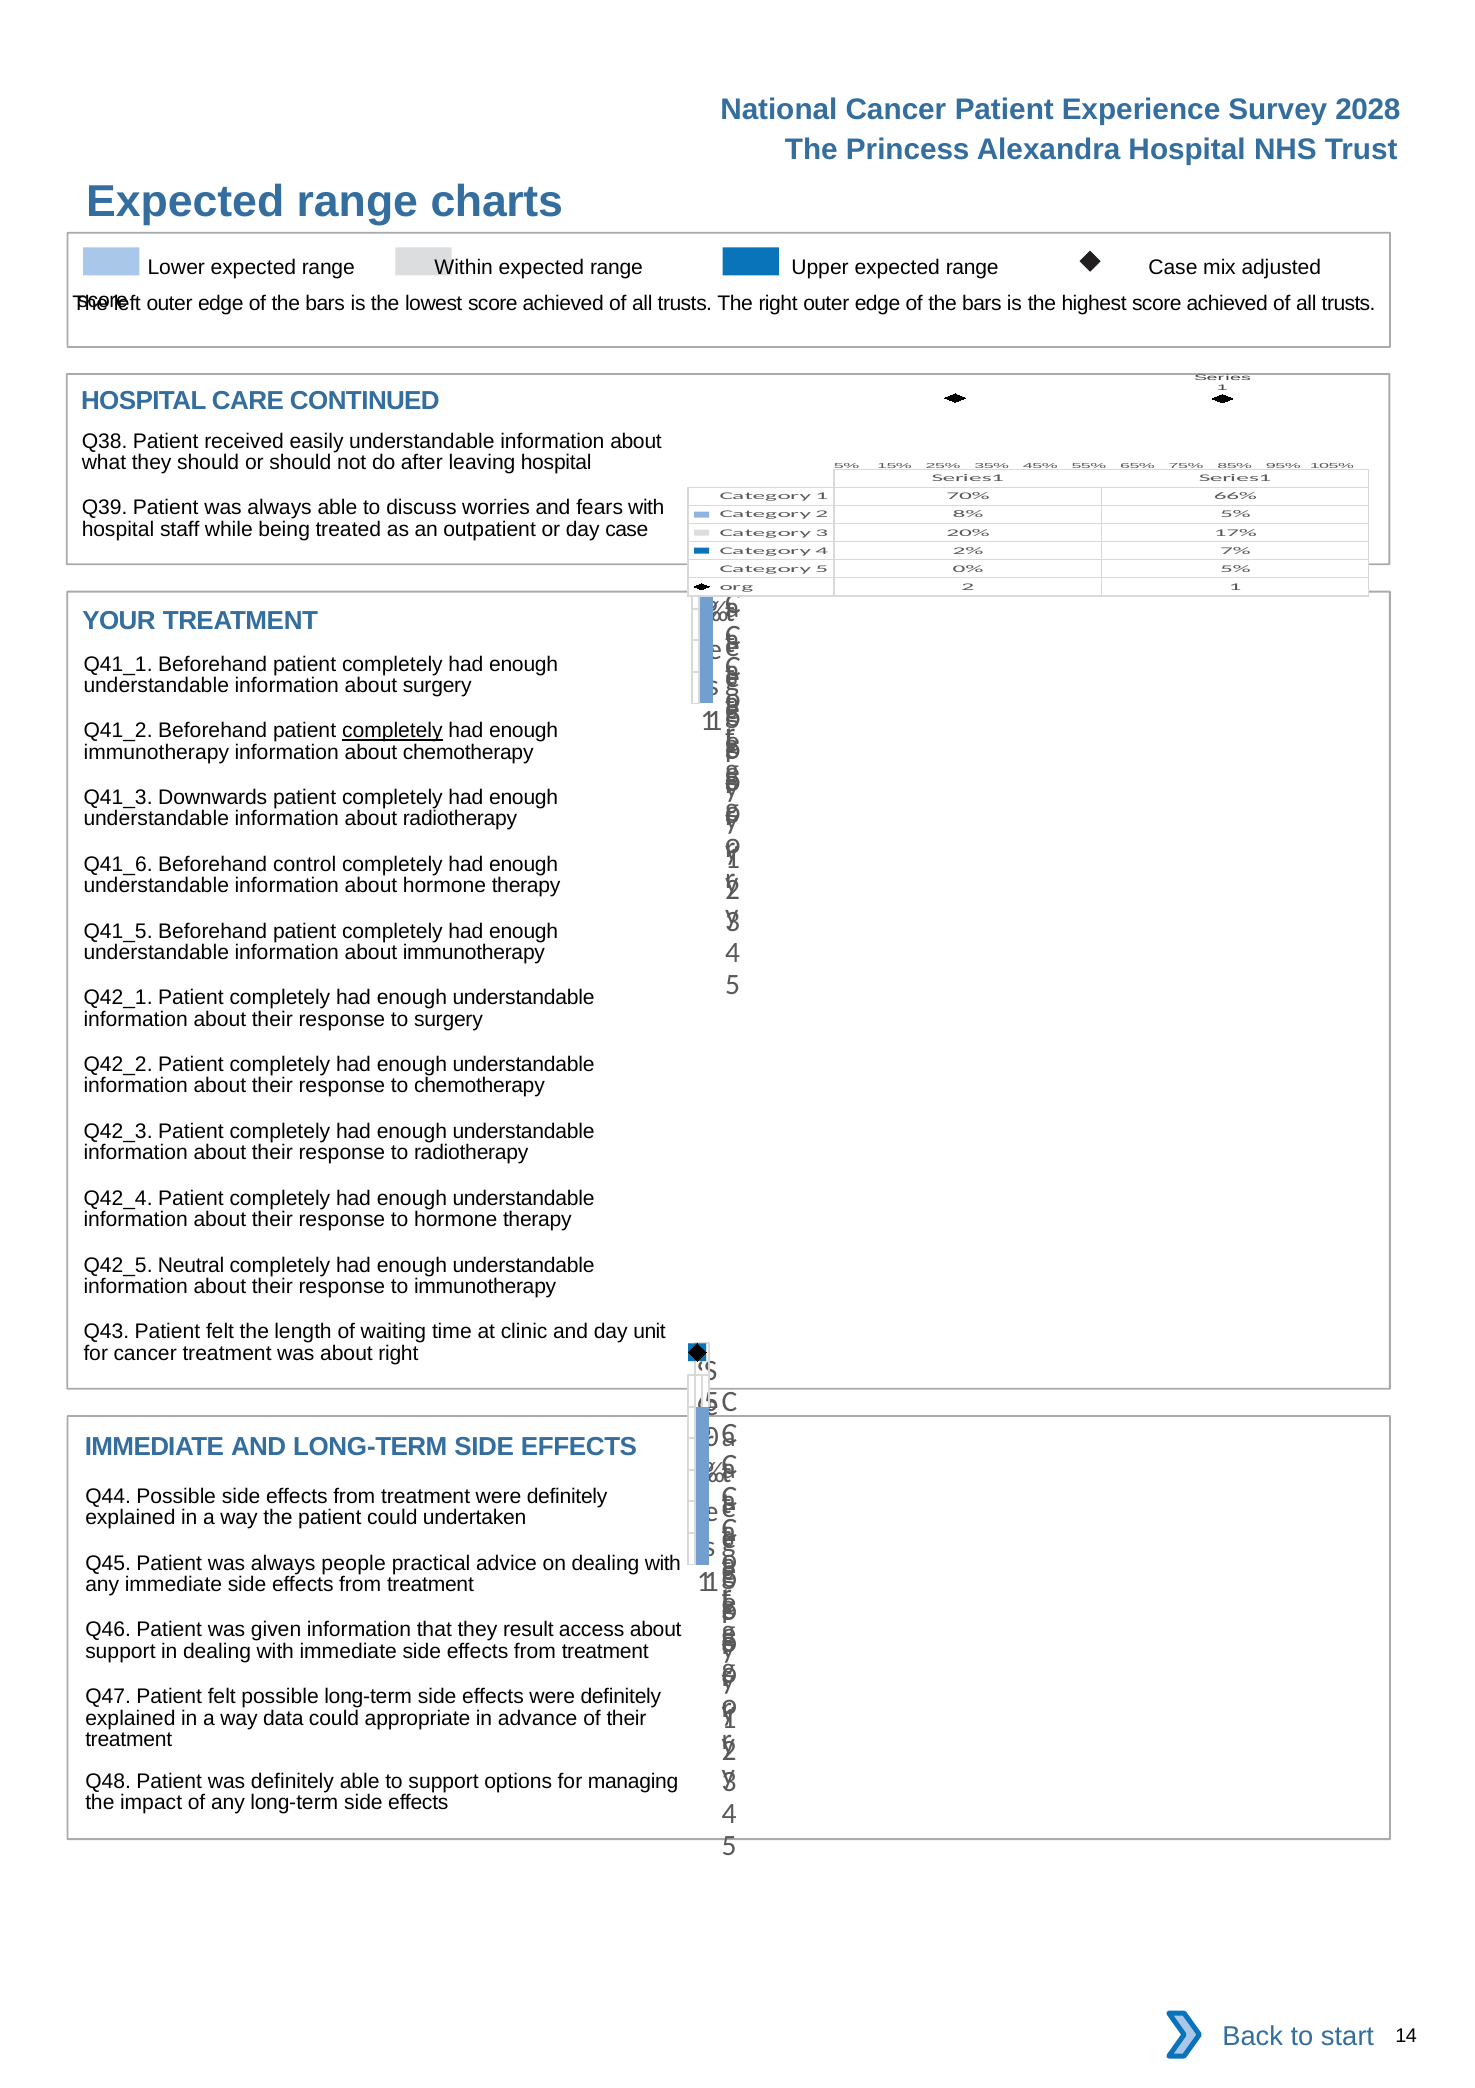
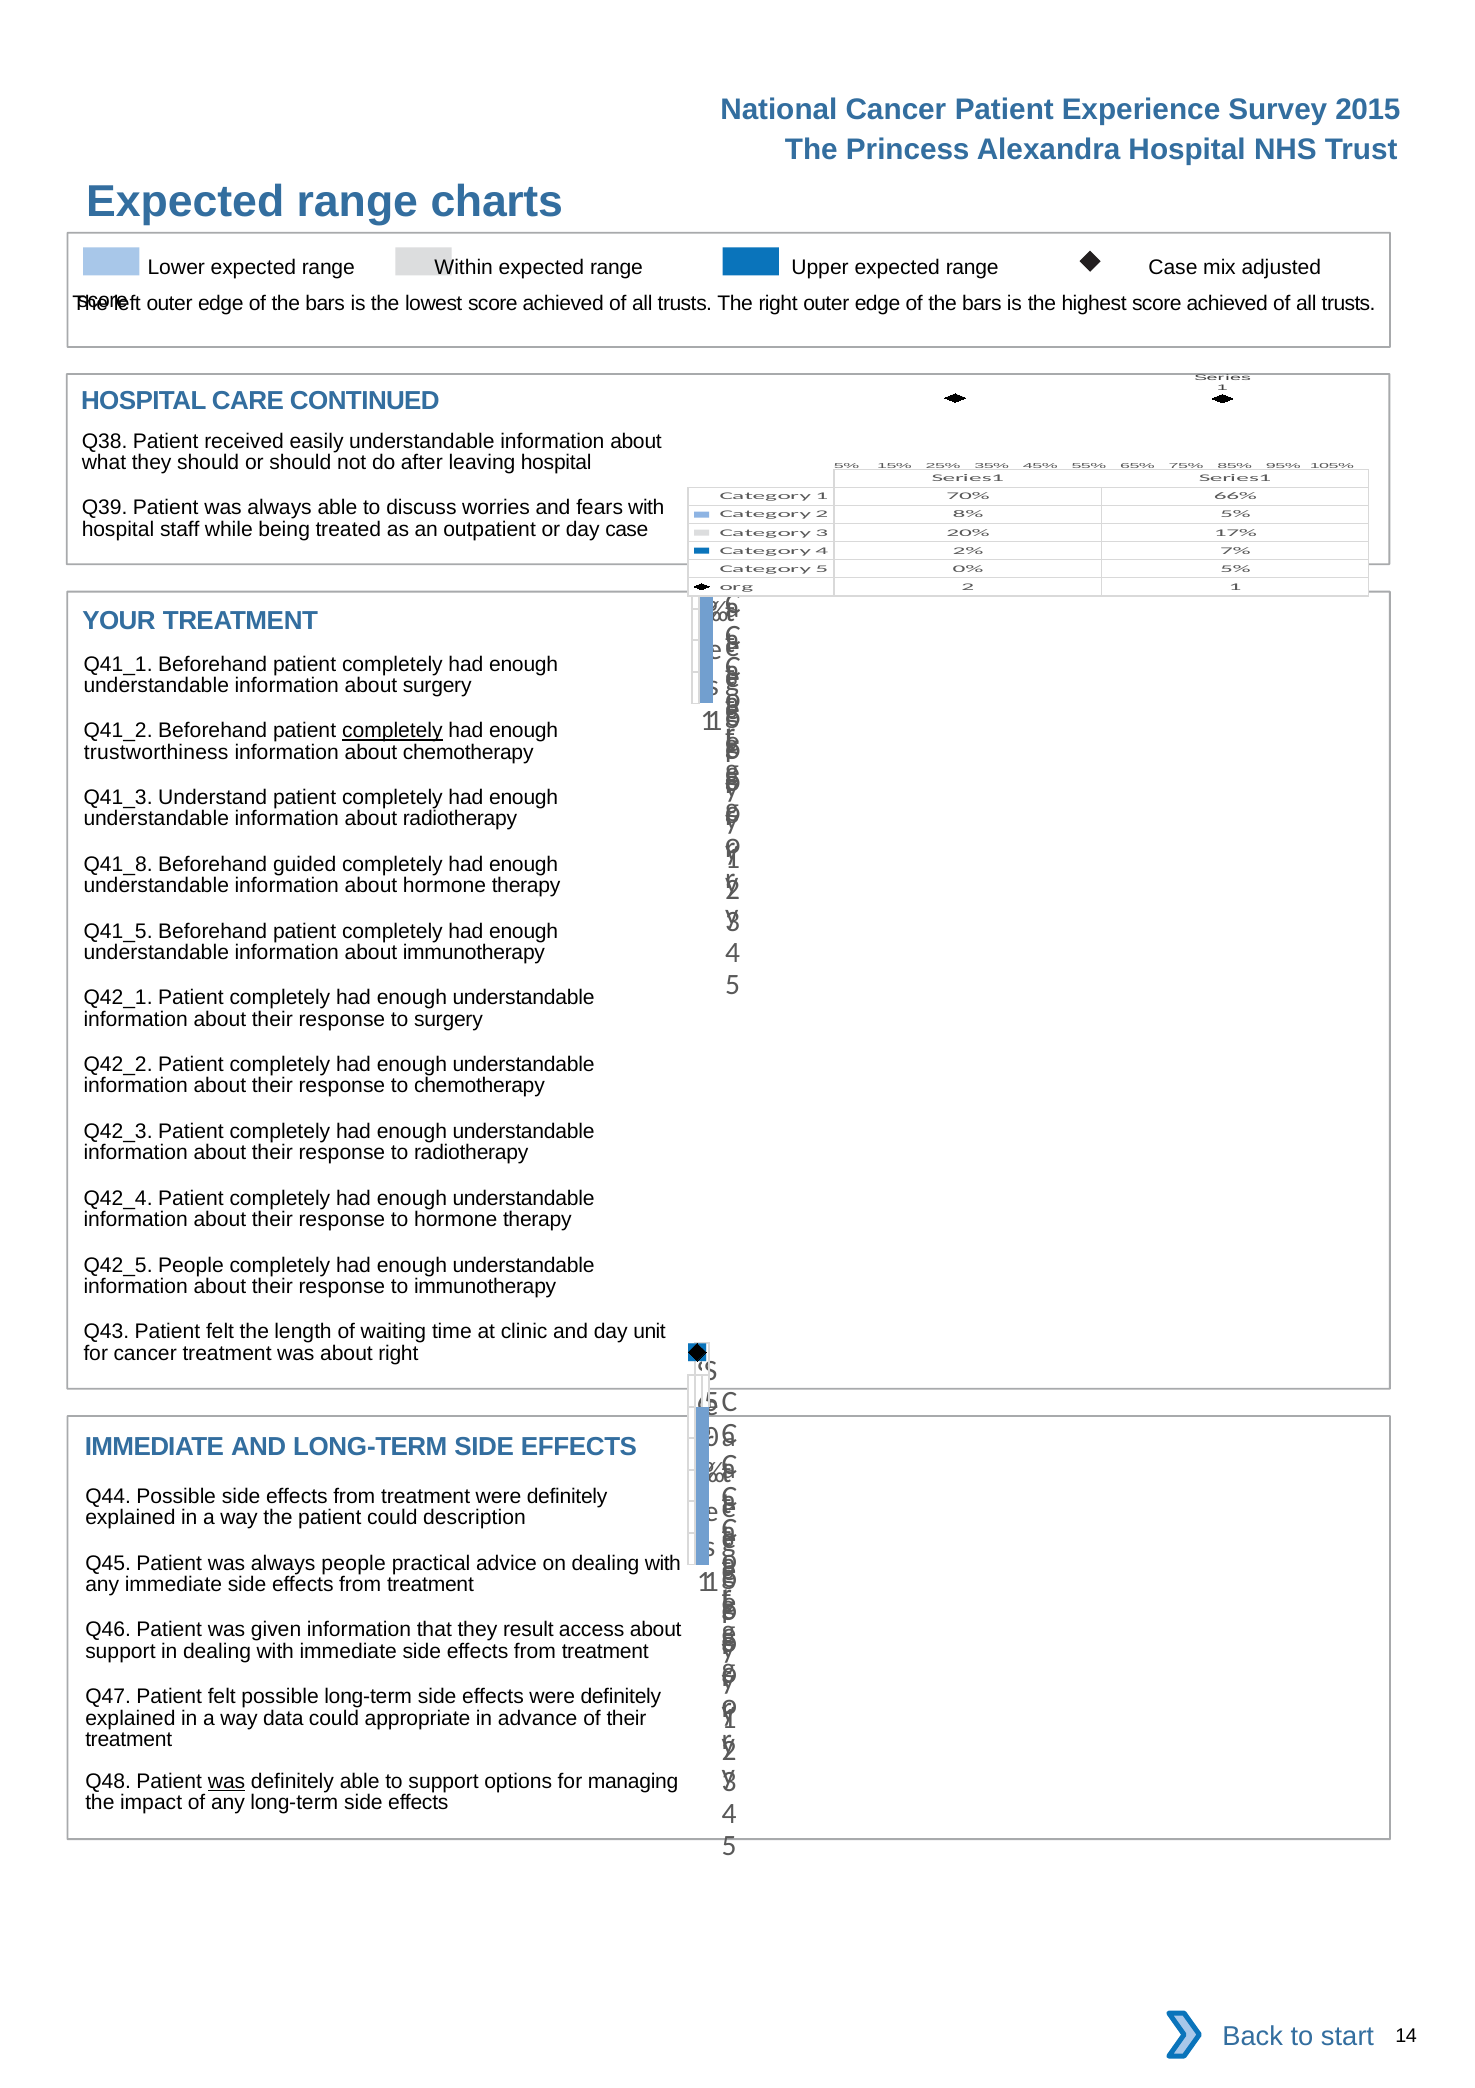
2028: 2028 -> 2015 (1368, 110)
immunotherapy: immunotherapy -> trustworthiness (156, 752)
Downwards: Downwards -> Understand (213, 797)
Q41_6: Q41_6 -> Q41_8 (118, 864)
control: control -> guided (305, 864)
Q42_5 Neutral: Neutral -> People (191, 1265)
undertaken: undertaken -> description (474, 1517)
was underline: none -> present (227, 1781)
